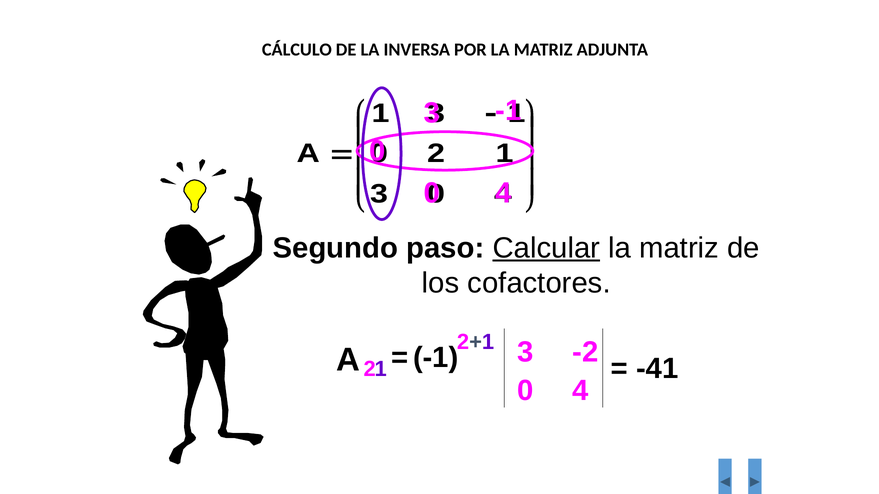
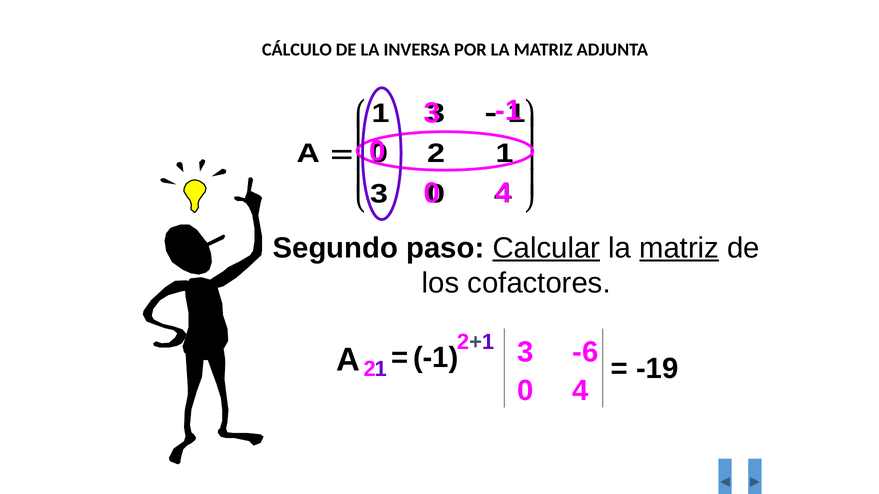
matriz underline: none -> present (679, 248)
-2: -2 -> -6 (585, 352)
-41: -41 -> -19 (657, 369)
